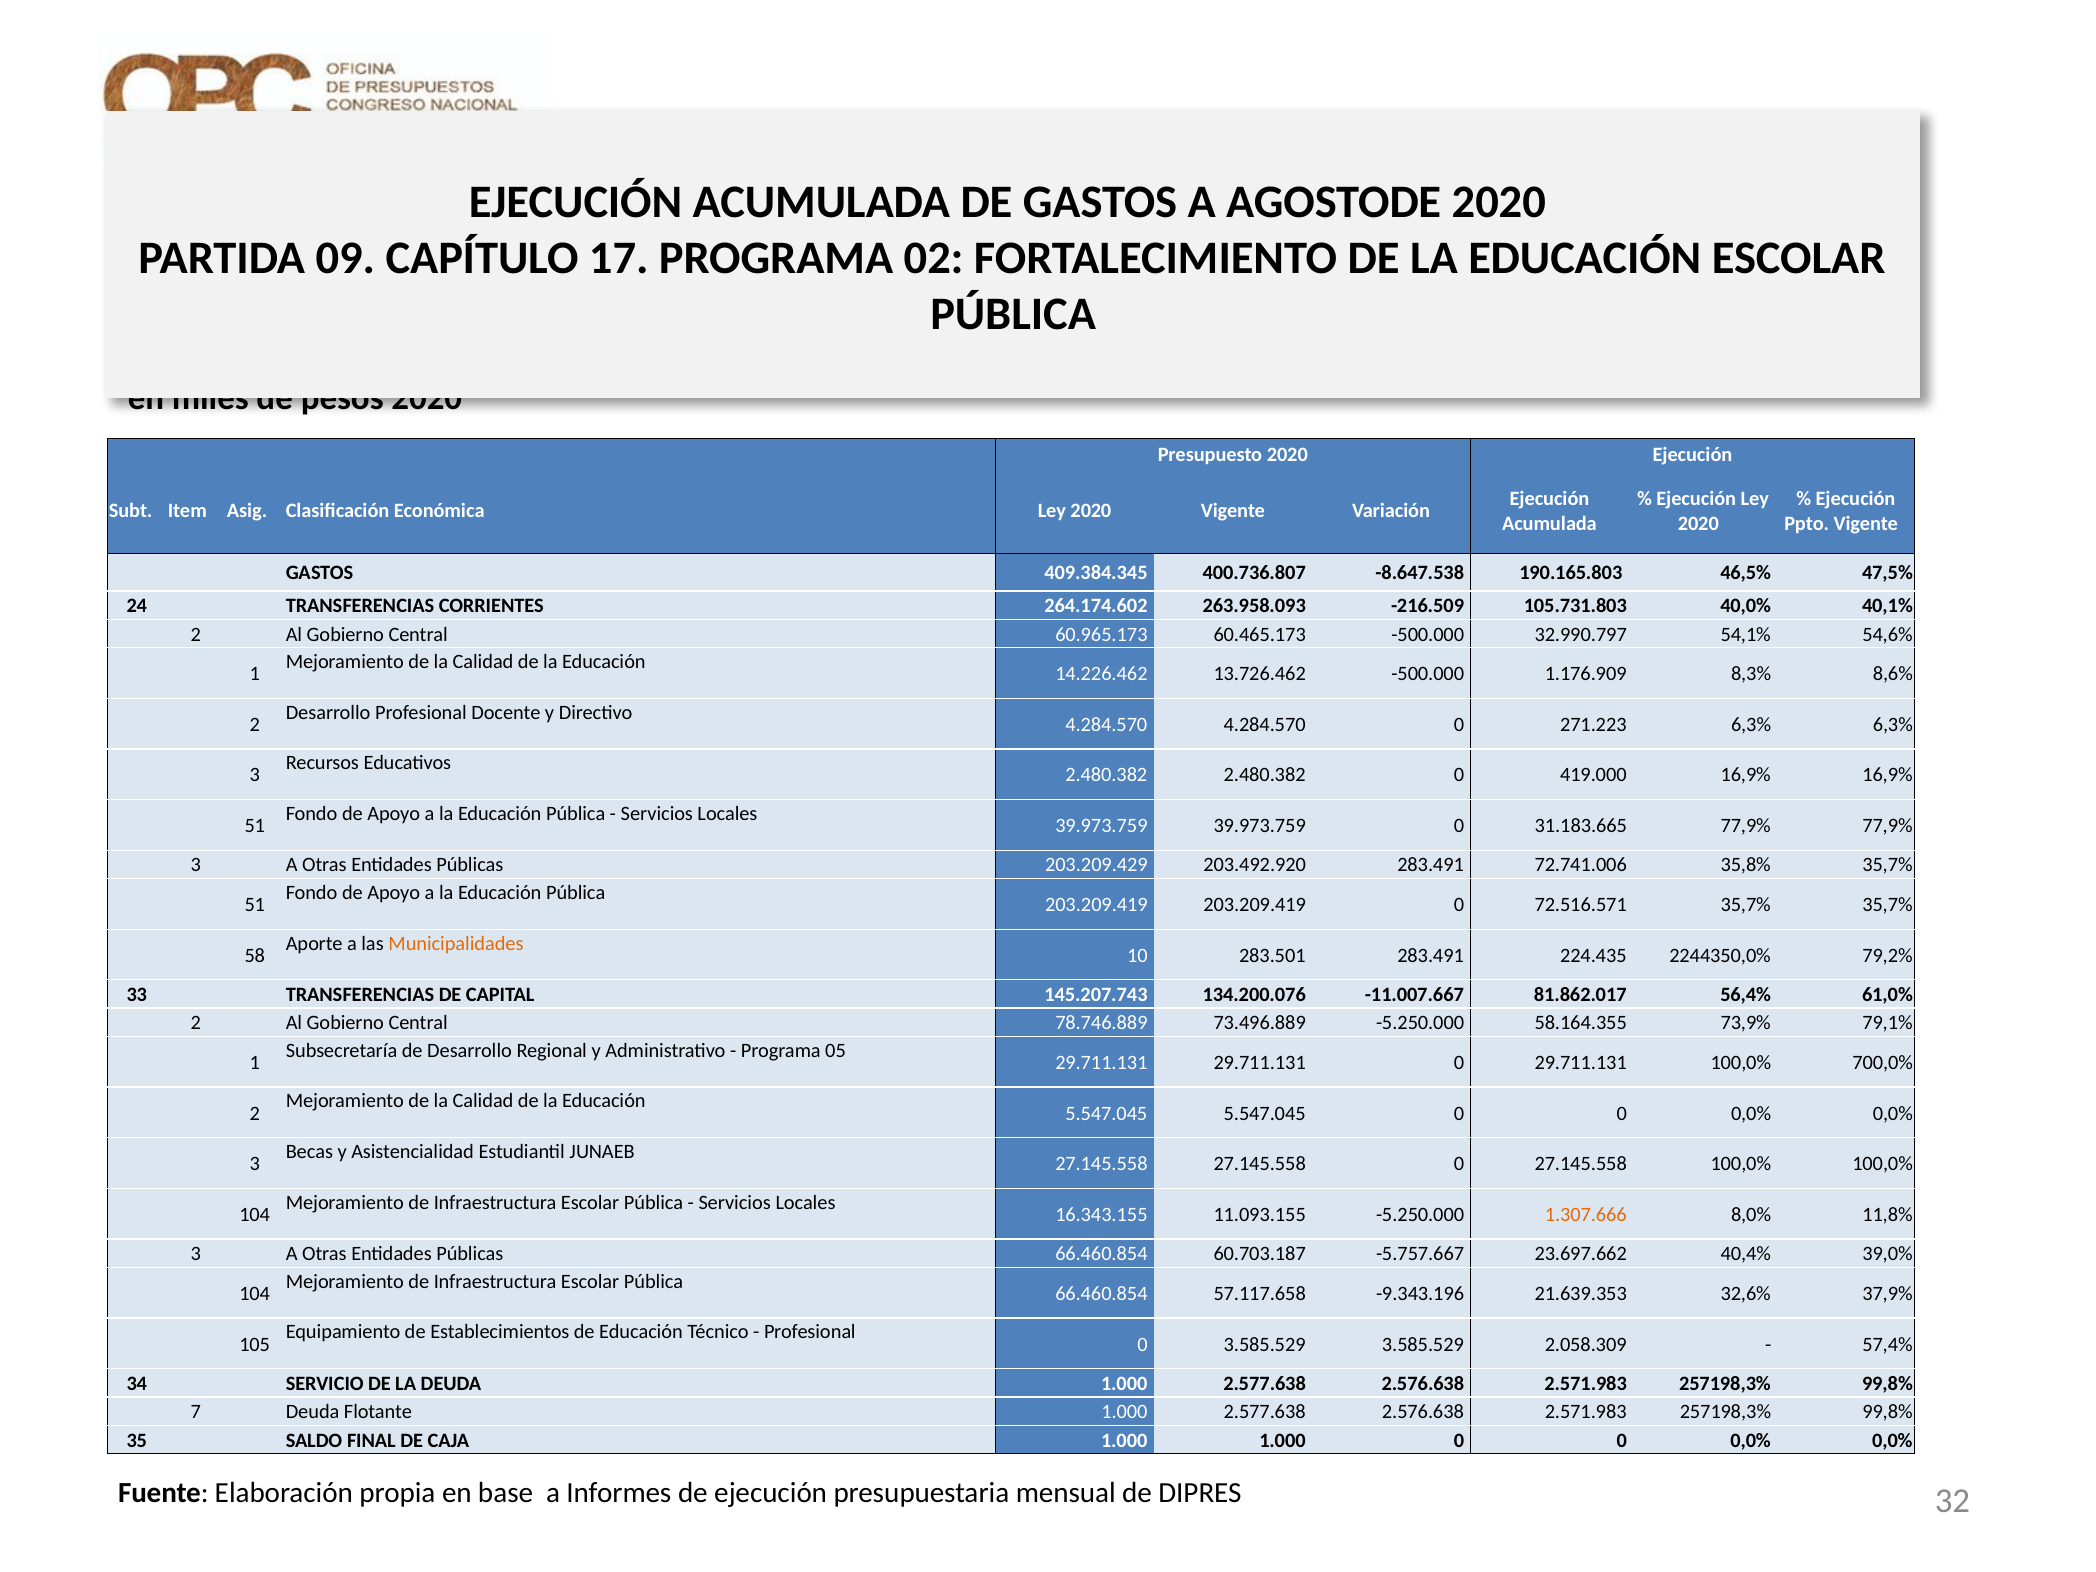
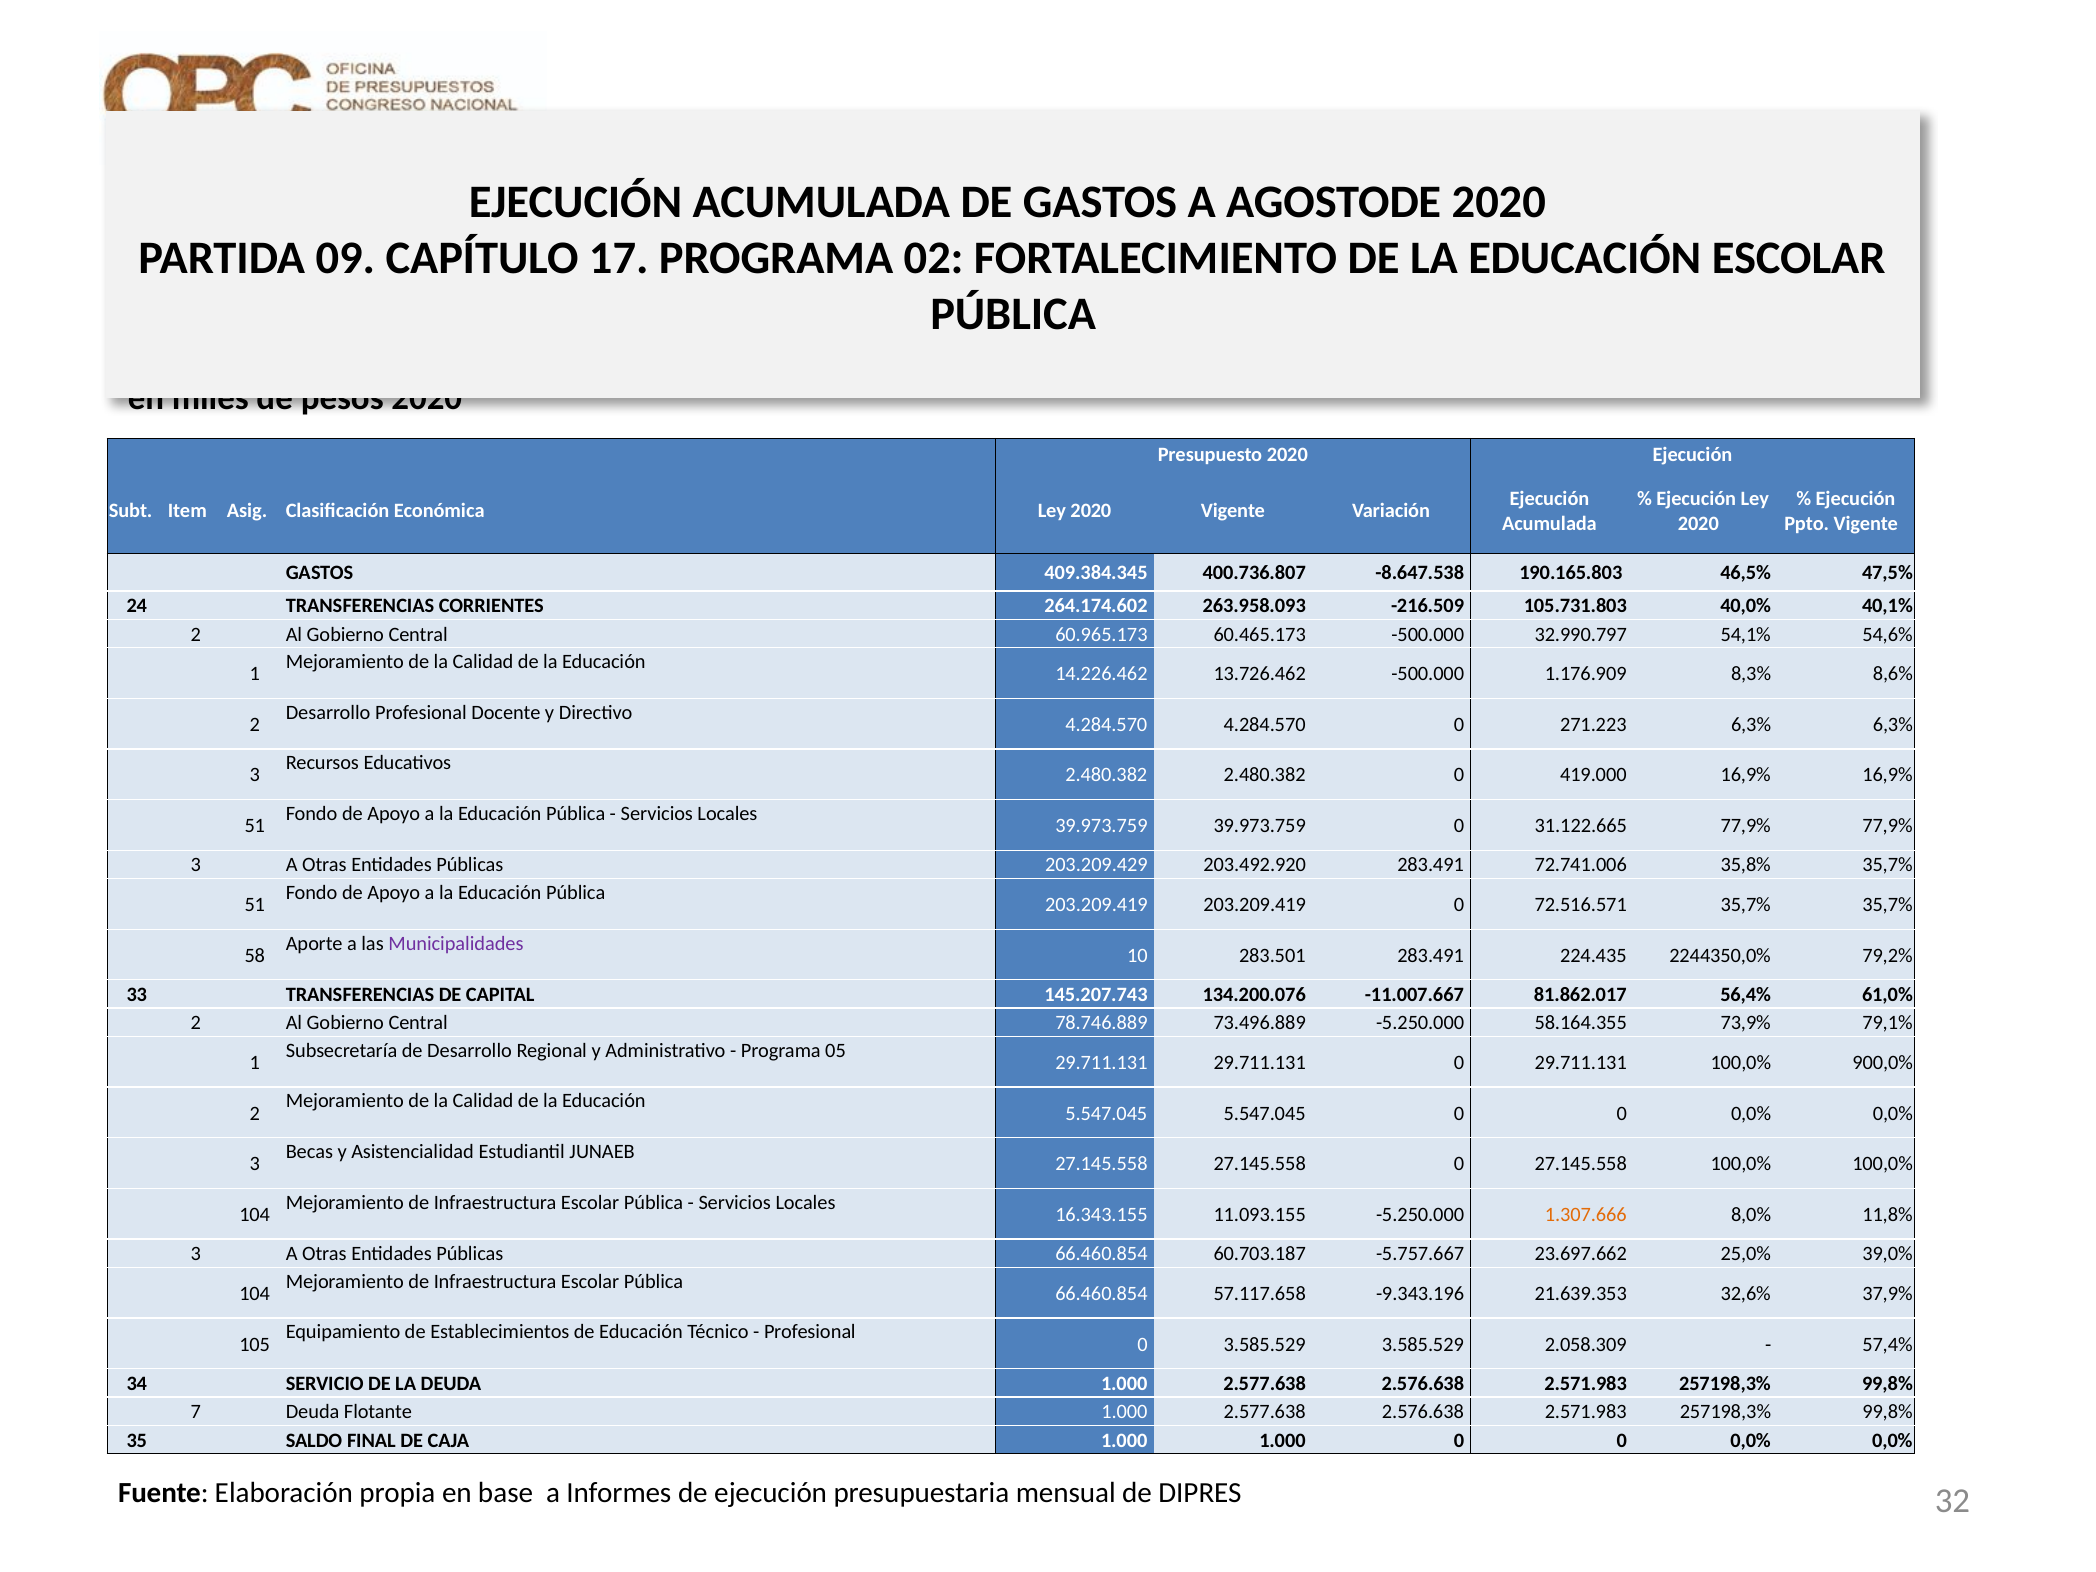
31.183.665: 31.183.665 -> 31.122.665 (1581, 826)
Municipalidades colour: orange -> purple (456, 943)
700,0%: 700,0% -> 900,0% (1883, 1063)
40,4%: 40,4% -> 25,0% (1746, 1254)
